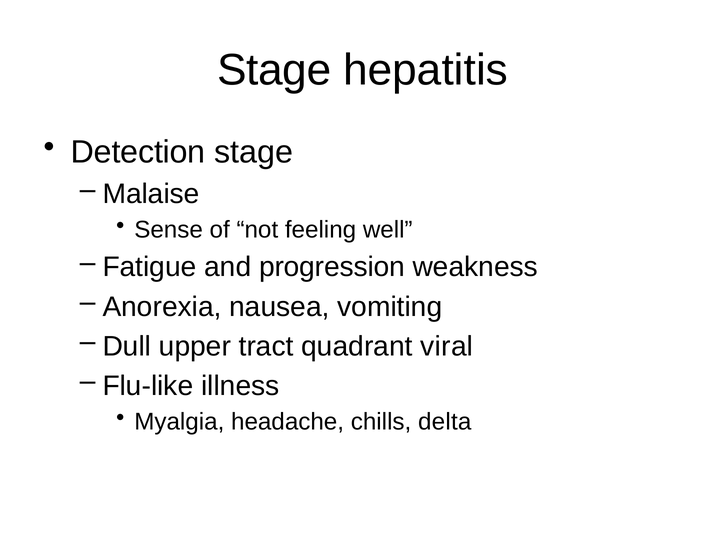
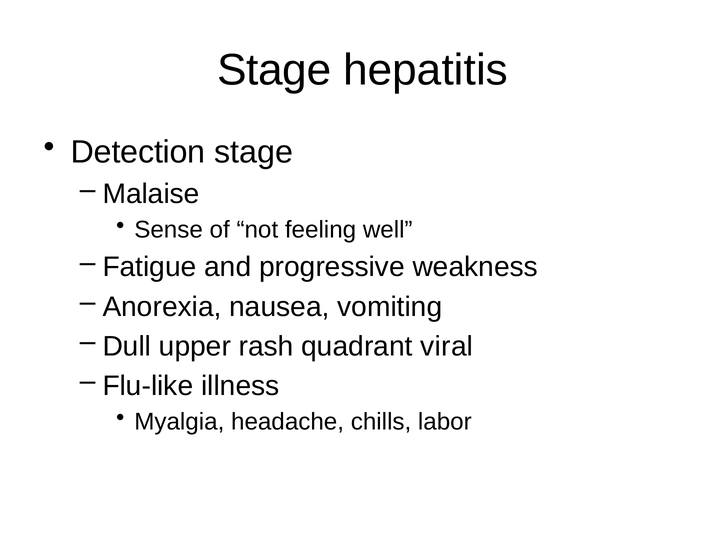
progression: progression -> progressive (332, 267)
tract: tract -> rash (266, 347)
delta: delta -> labor (445, 422)
